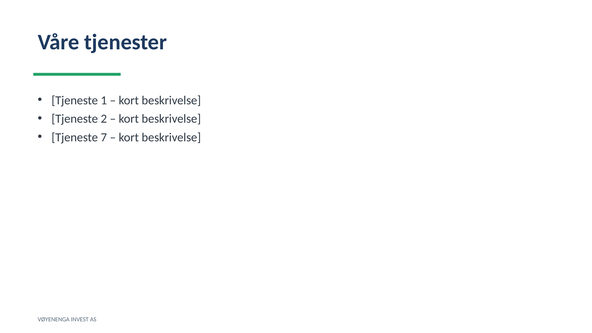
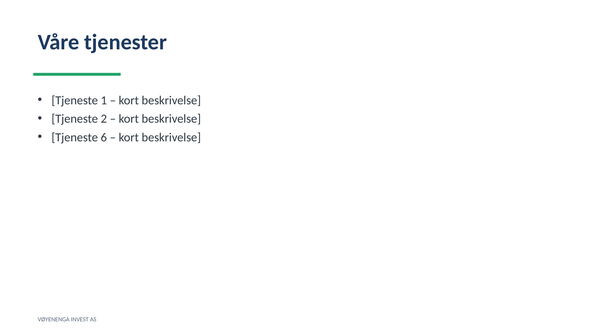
7: 7 -> 6 (104, 137)
